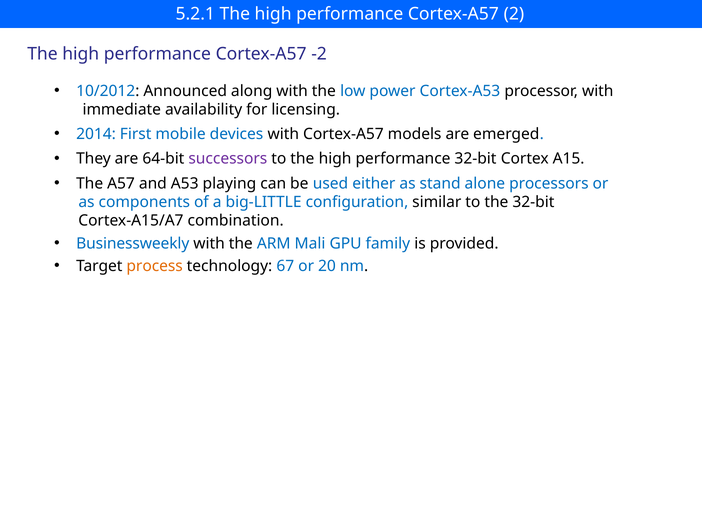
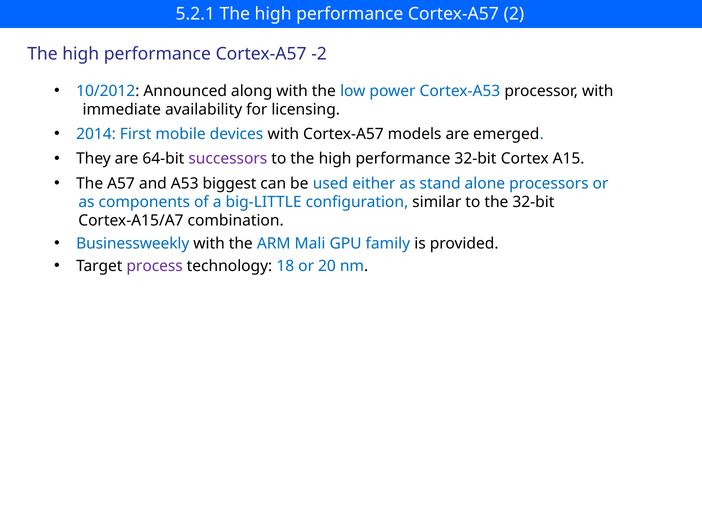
playing: playing -> biggest (230, 183)
process colour: orange -> purple (155, 266)
67: 67 -> 18 (285, 266)
